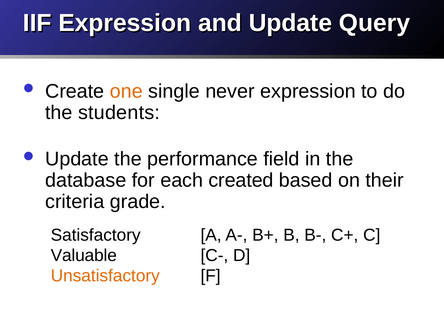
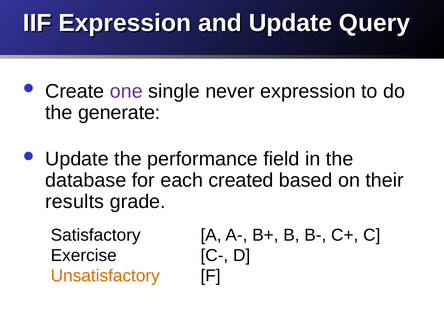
one colour: orange -> purple (126, 91)
students: students -> generate (119, 113)
criteria: criteria -> results (75, 202)
Valuable: Valuable -> Exercise (84, 255)
